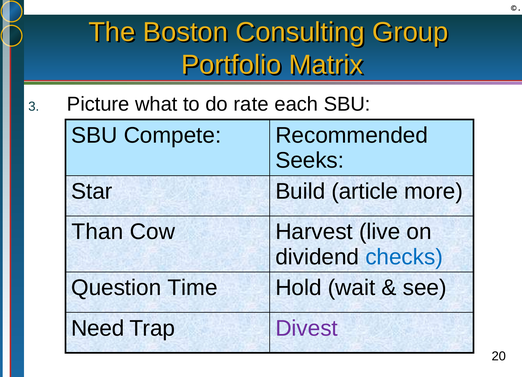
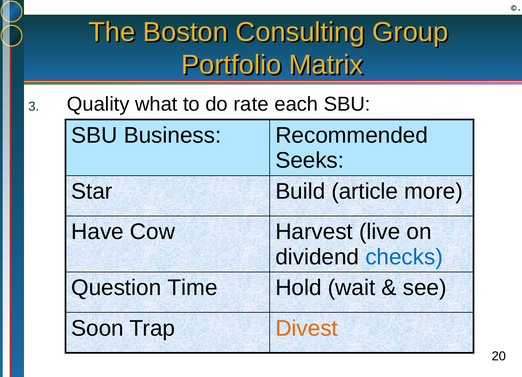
Picture: Picture -> Quality (98, 104)
Compete: Compete -> Business (173, 135)
Than: Than -> Have (98, 232)
Need: Need -> Soon (98, 328)
Divest colour: purple -> orange (307, 328)
